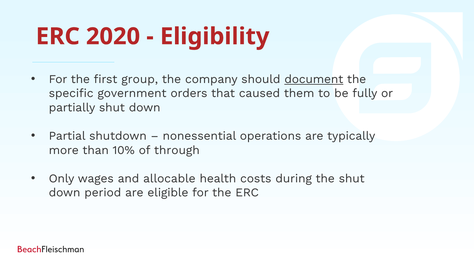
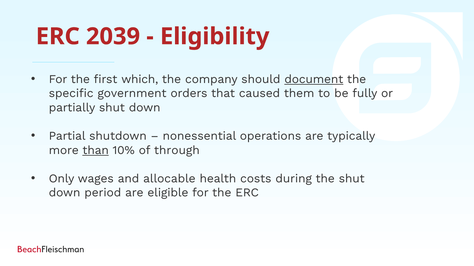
2020: 2020 -> 2039 (113, 37)
group: group -> which (140, 79)
than underline: none -> present (96, 151)
